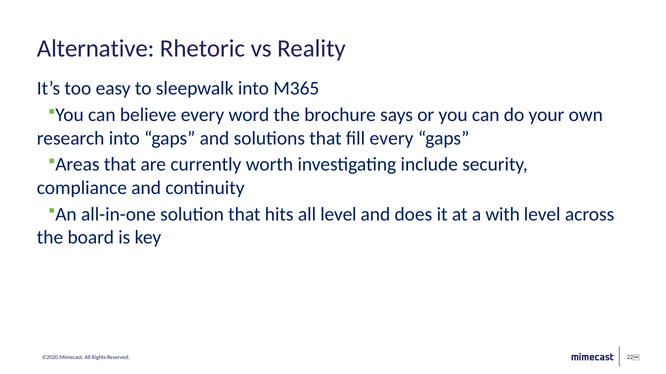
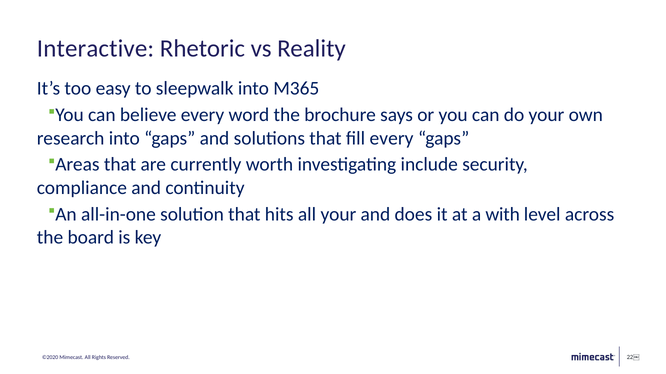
Alternative: Alternative -> Interactive (95, 48)
all level: level -> your (338, 214)
